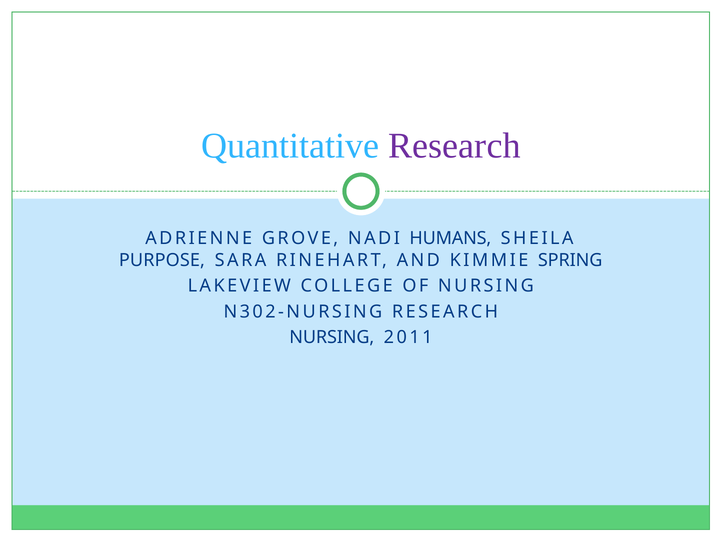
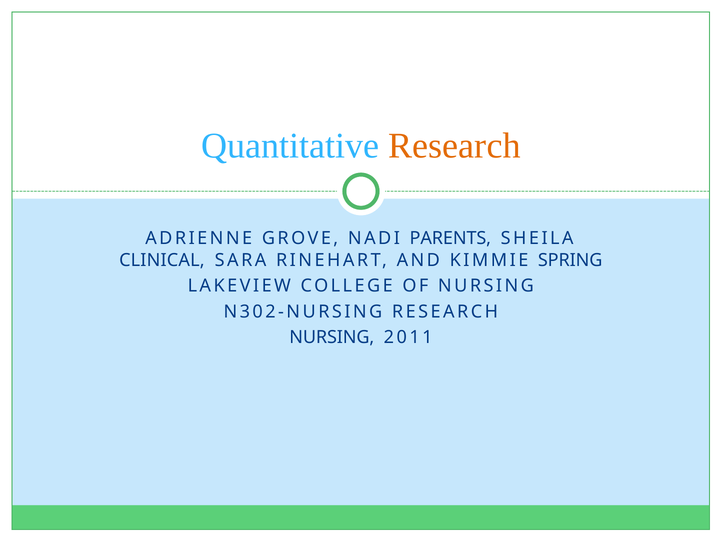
Research colour: purple -> orange (454, 146)
HUMANS: HUMANS -> PARENTS (450, 238)
PURPOSE: PURPOSE -> CLINICAL (162, 260)
